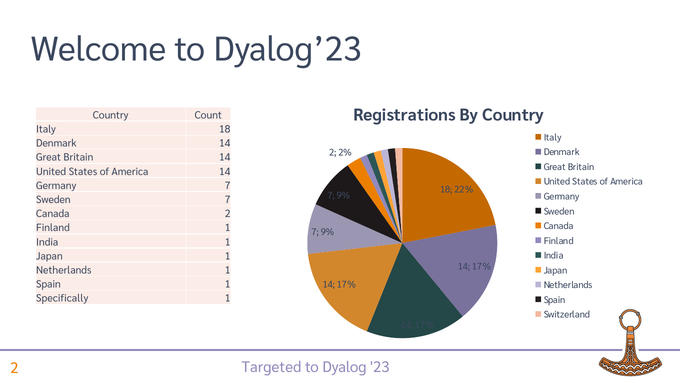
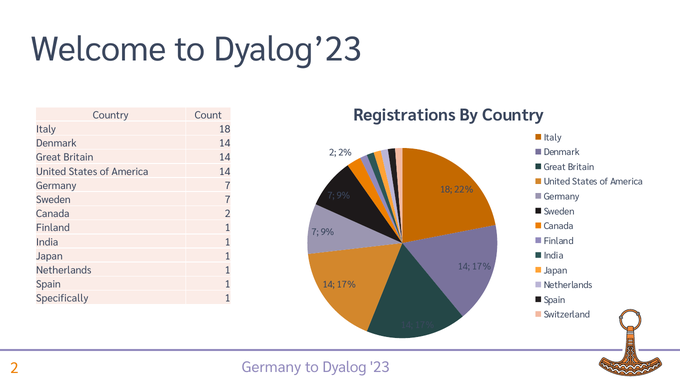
Targeted: Targeted -> Germany (271, 367)
